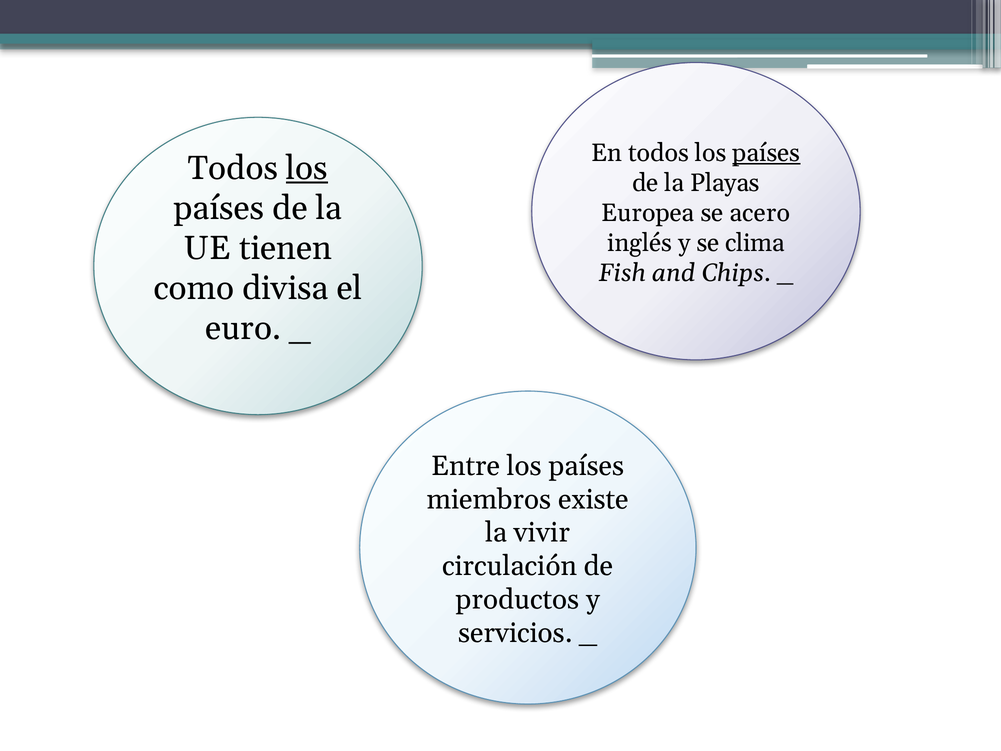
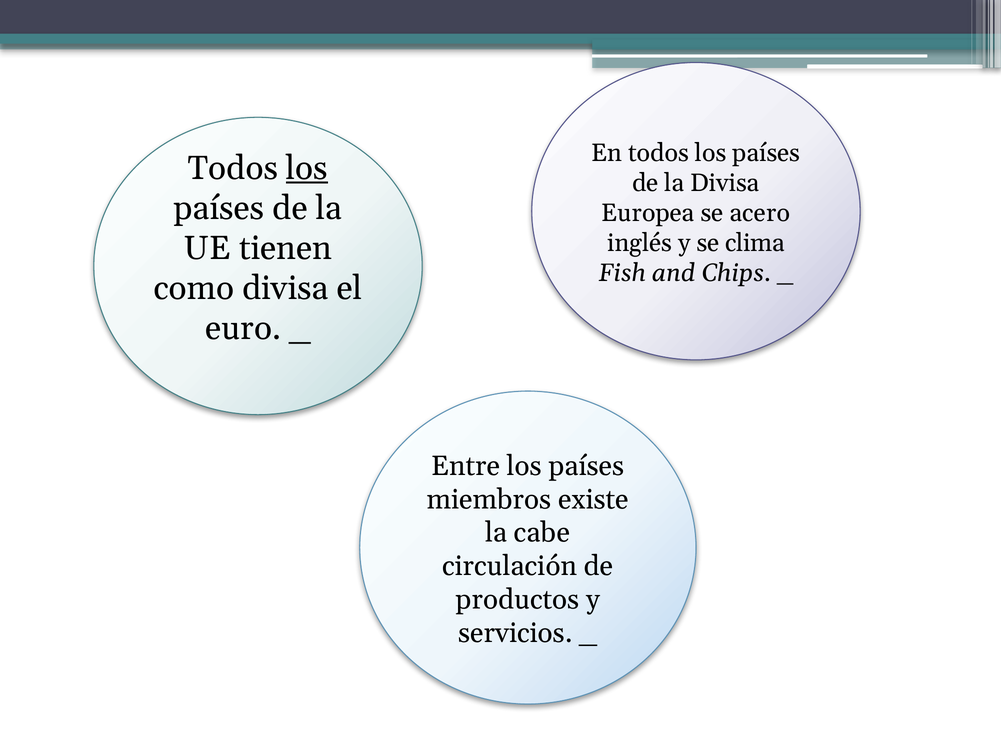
países underline: present -> none (766, 153)
la Playas: Playas -> Divisa (725, 183)
vivir: vivir -> cabe (542, 533)
